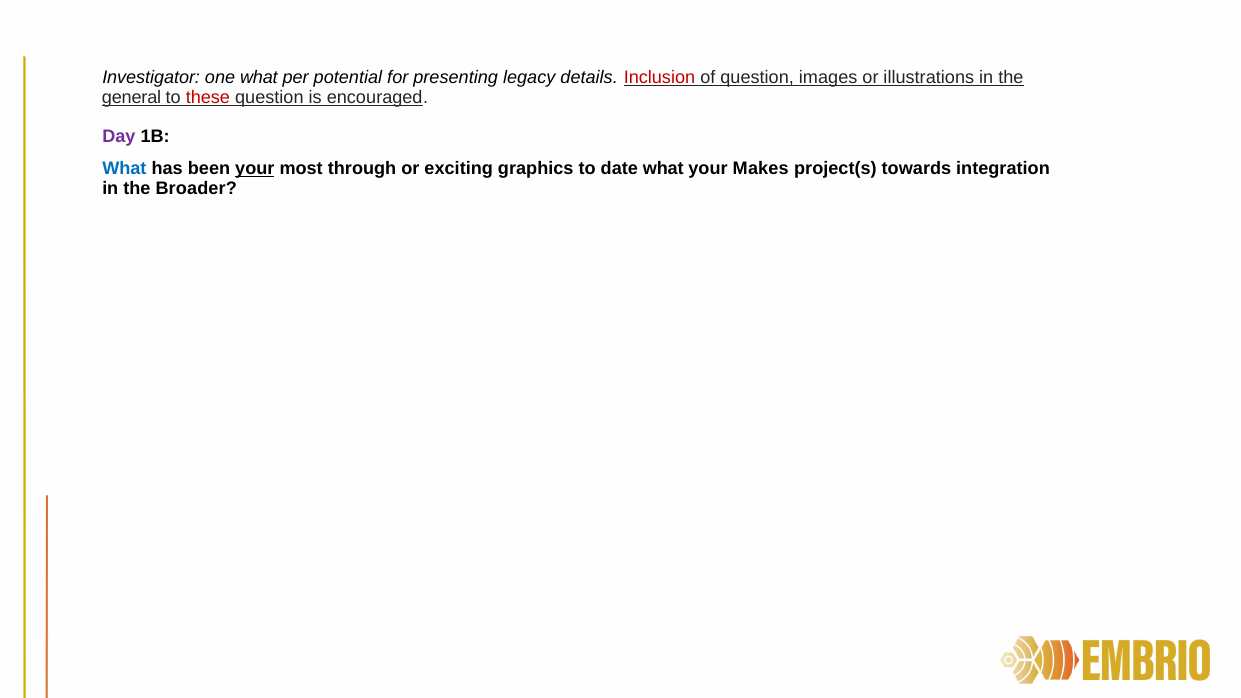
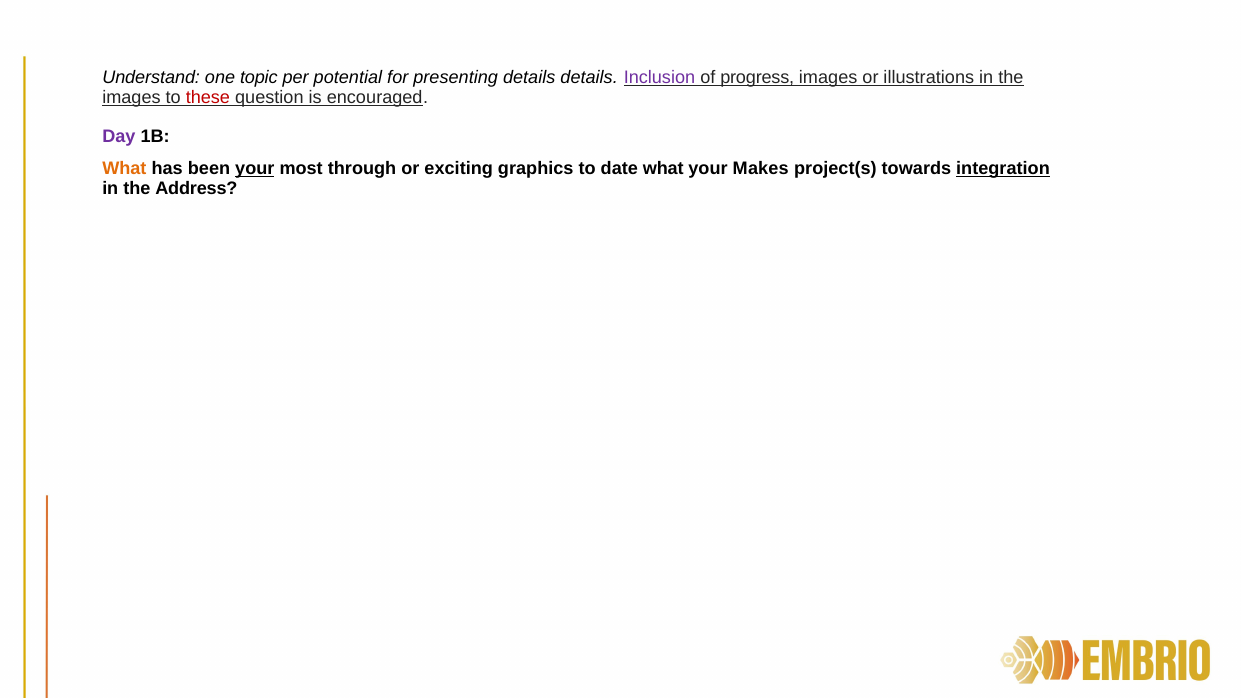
Investigator: Investigator -> Understand (151, 78)
one what: what -> topic (259, 78)
presenting legacy: legacy -> details (529, 78)
Inclusion colour: red -> purple (659, 78)
of question: question -> progress (757, 78)
general: general -> images (131, 97)
What colour: blue -> orange (124, 169)
integration underline: none -> present (1003, 169)
Broader: Broader -> Address (196, 189)
